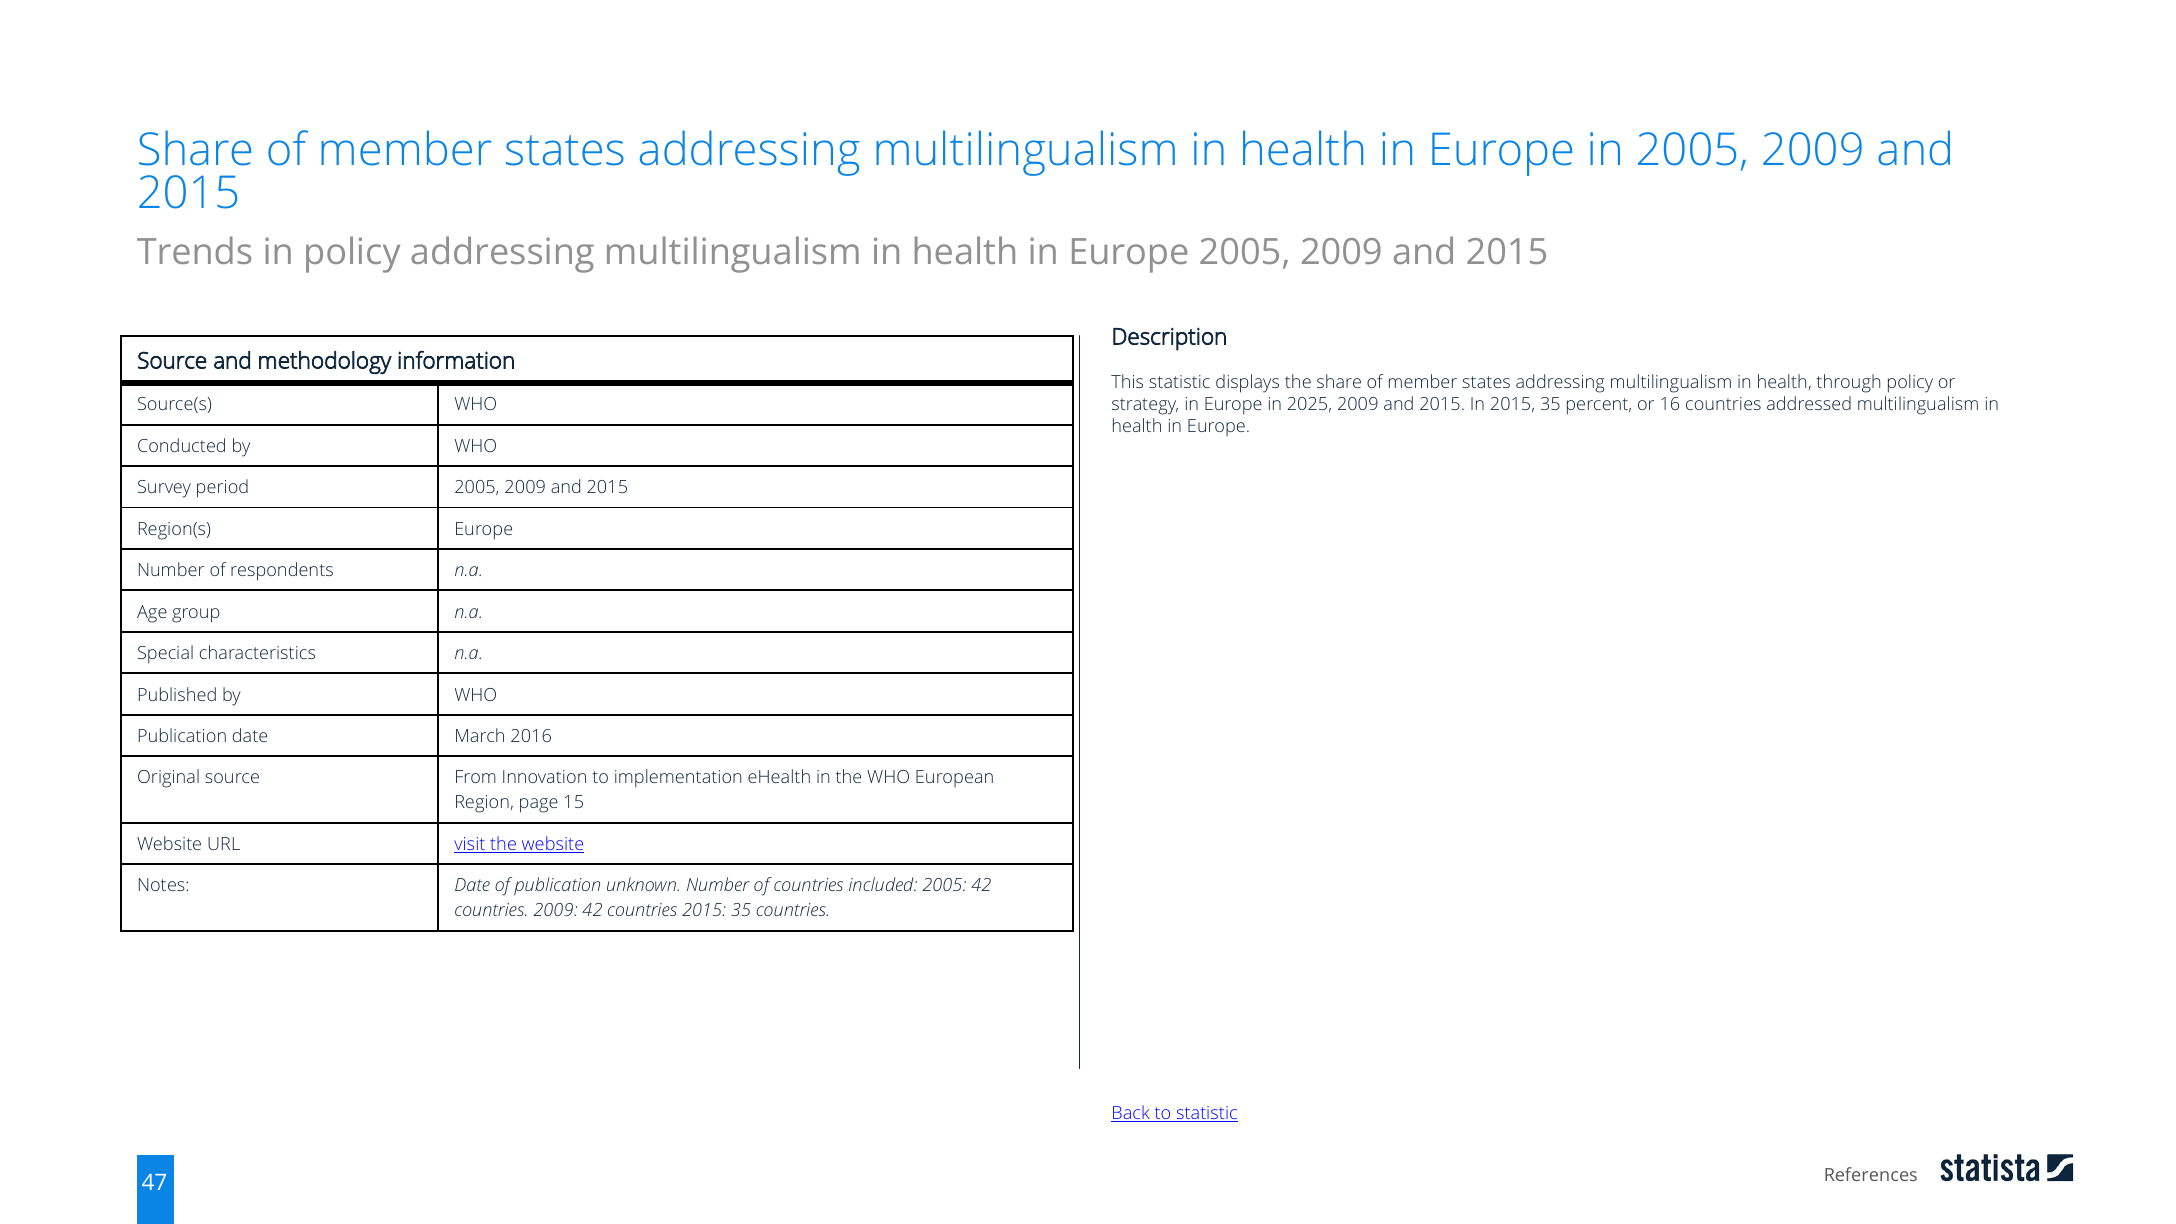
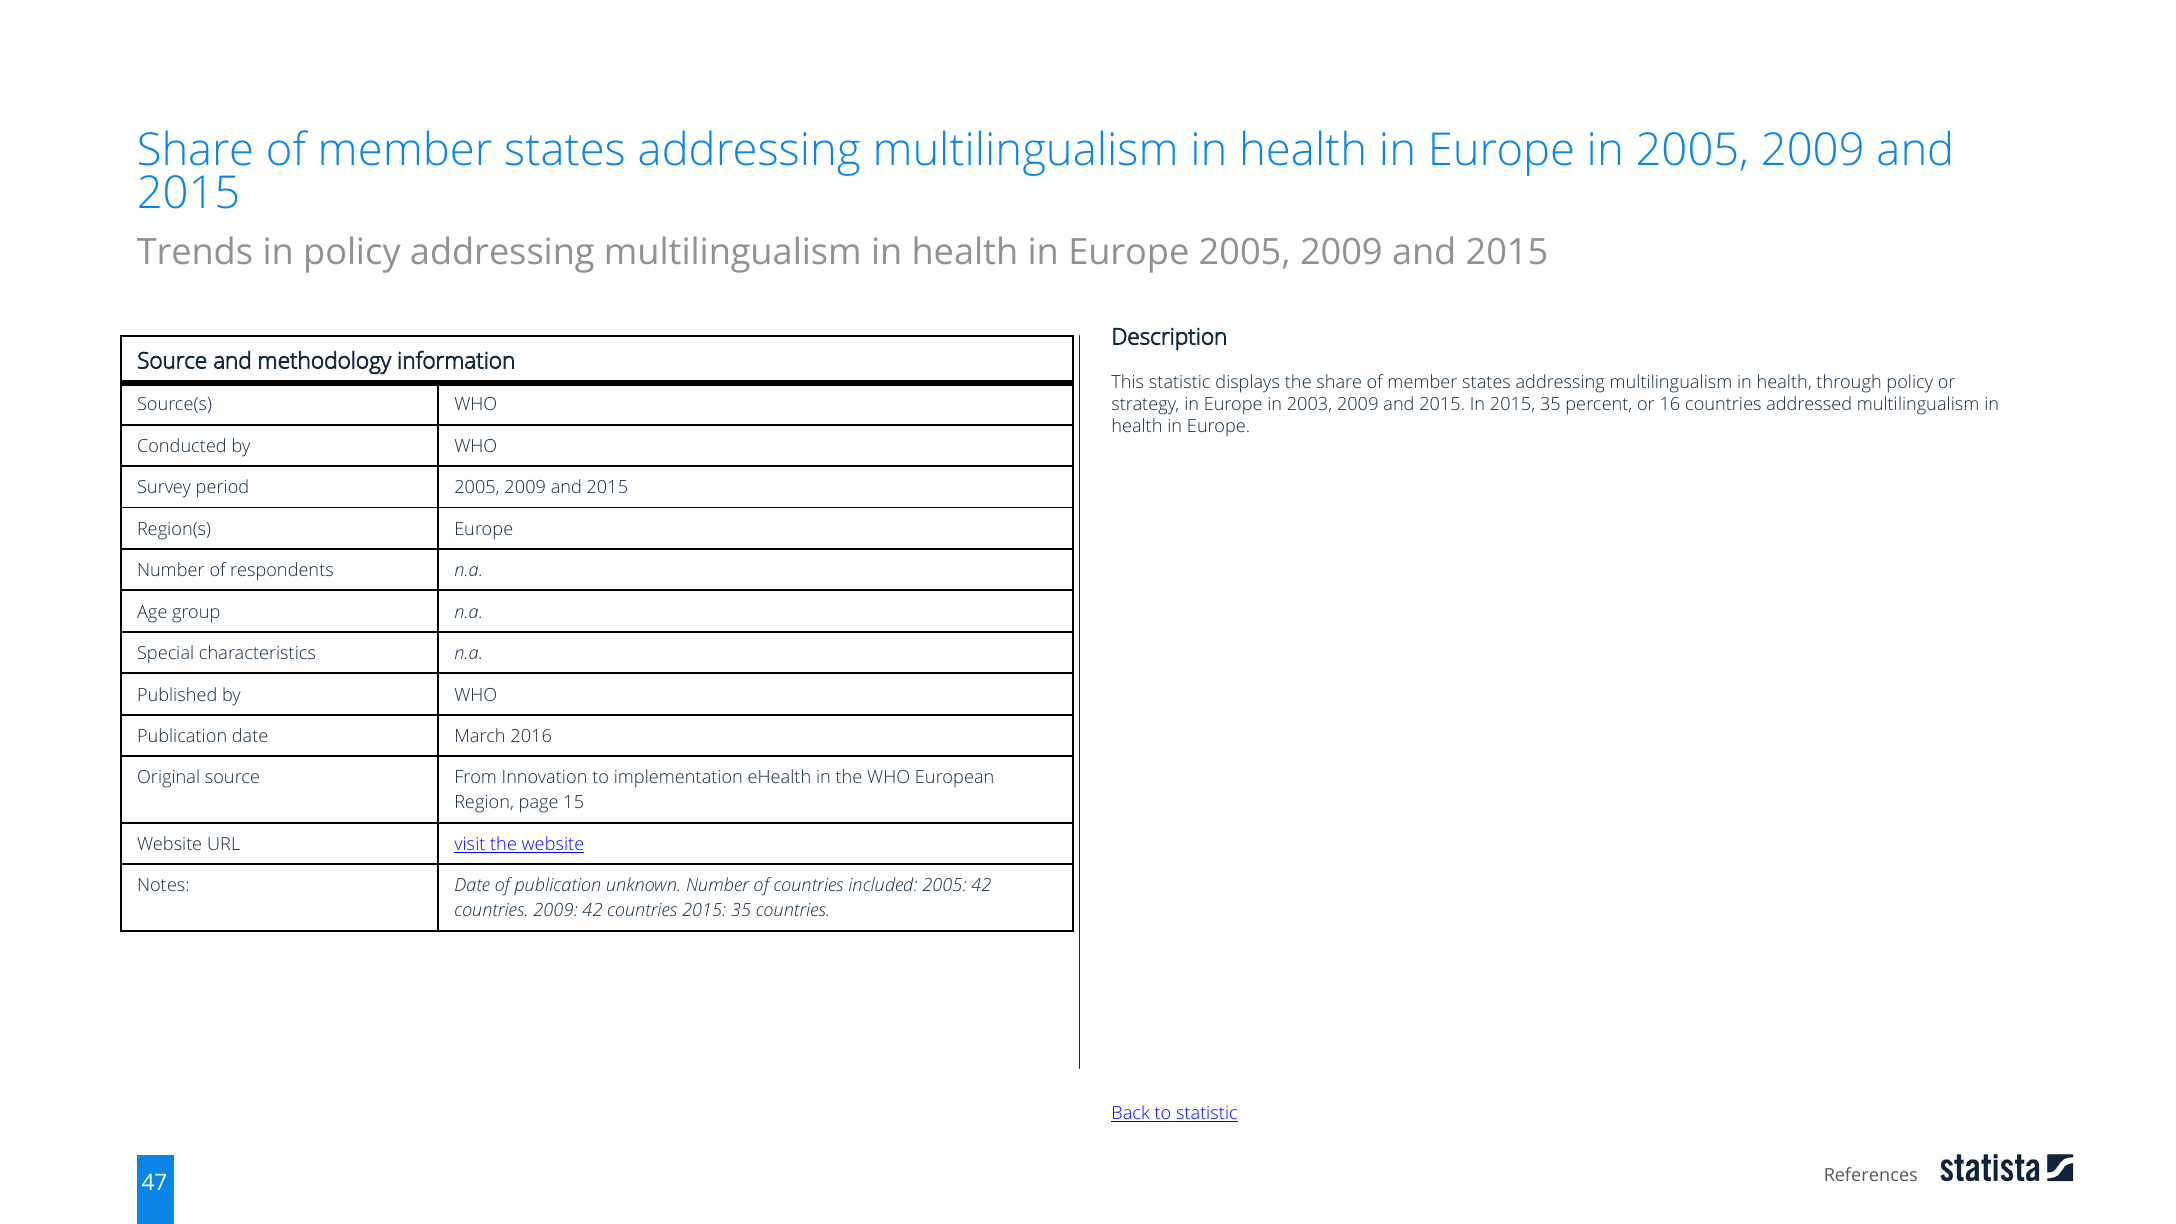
2025: 2025 -> 2003 (1310, 405)
